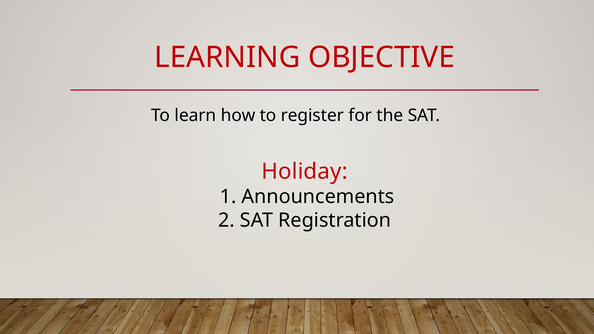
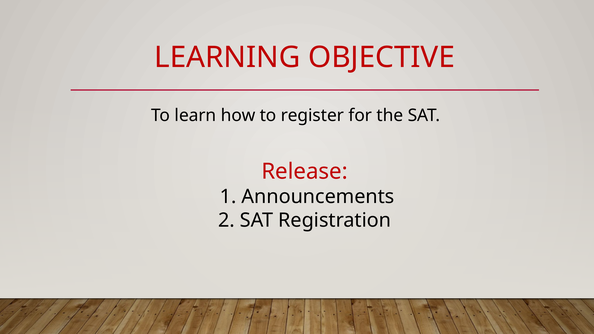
Holiday: Holiday -> Release (305, 171)
